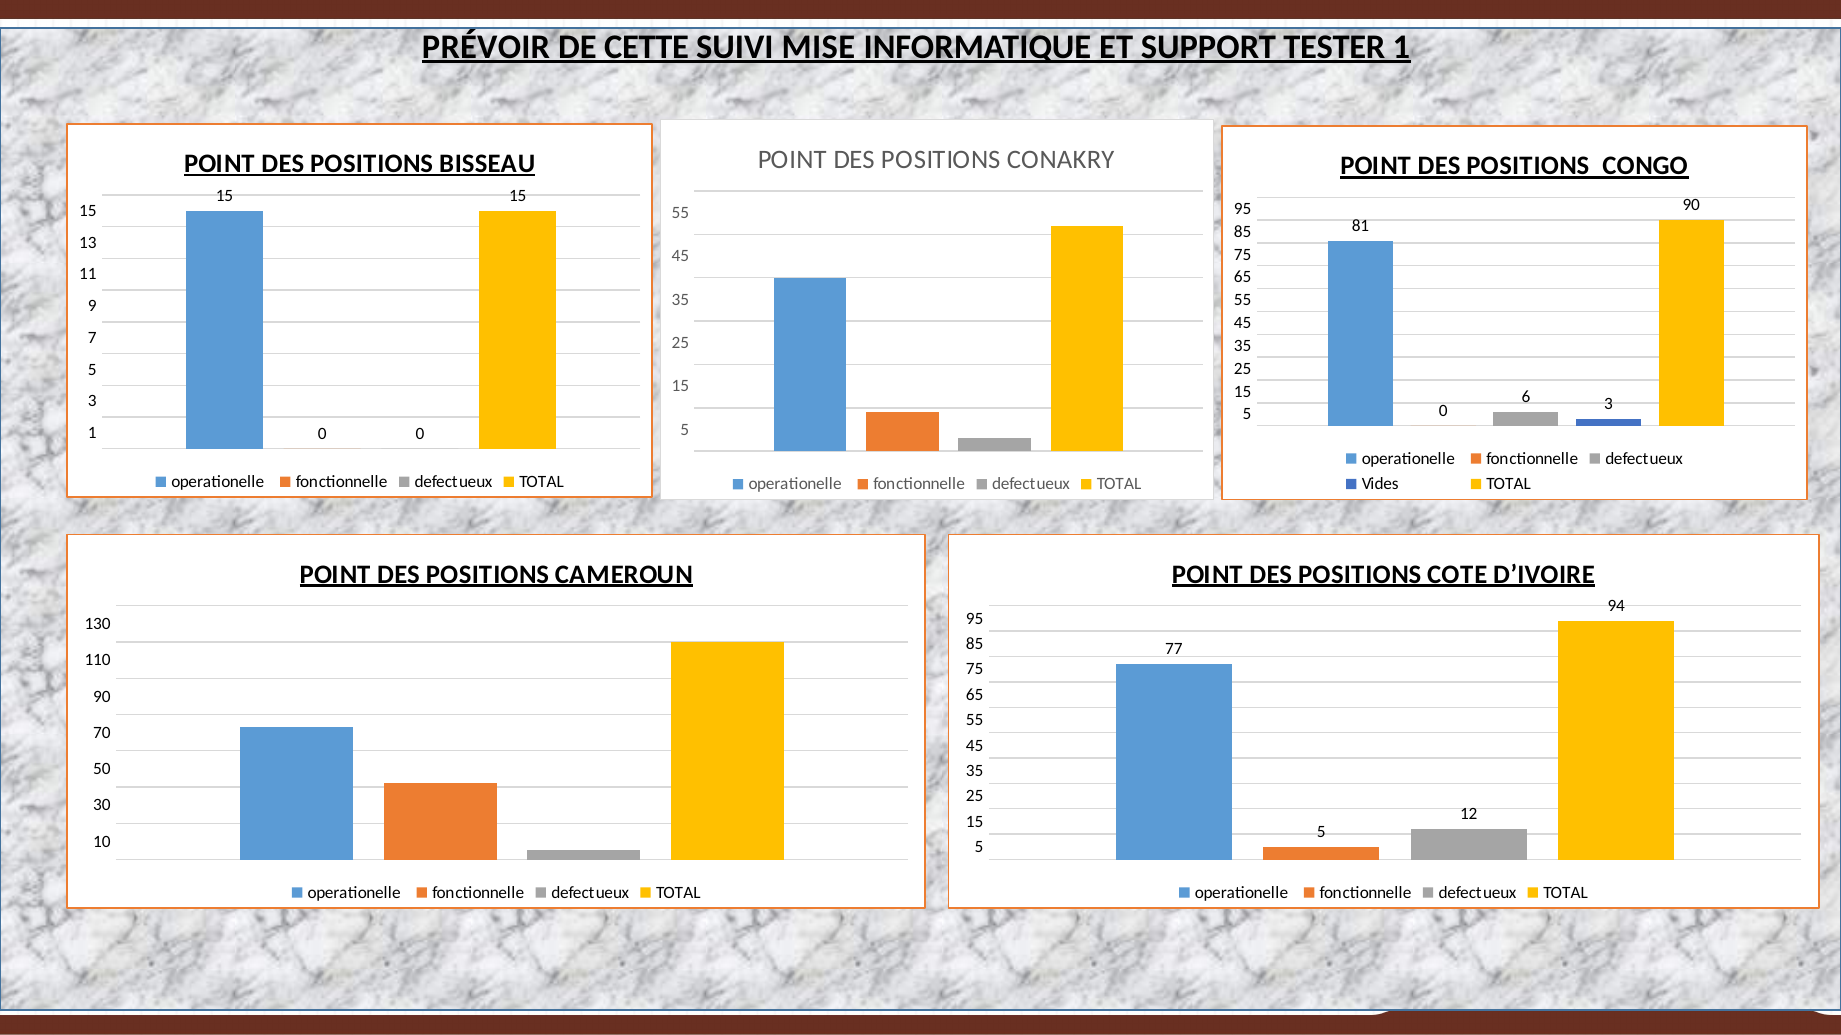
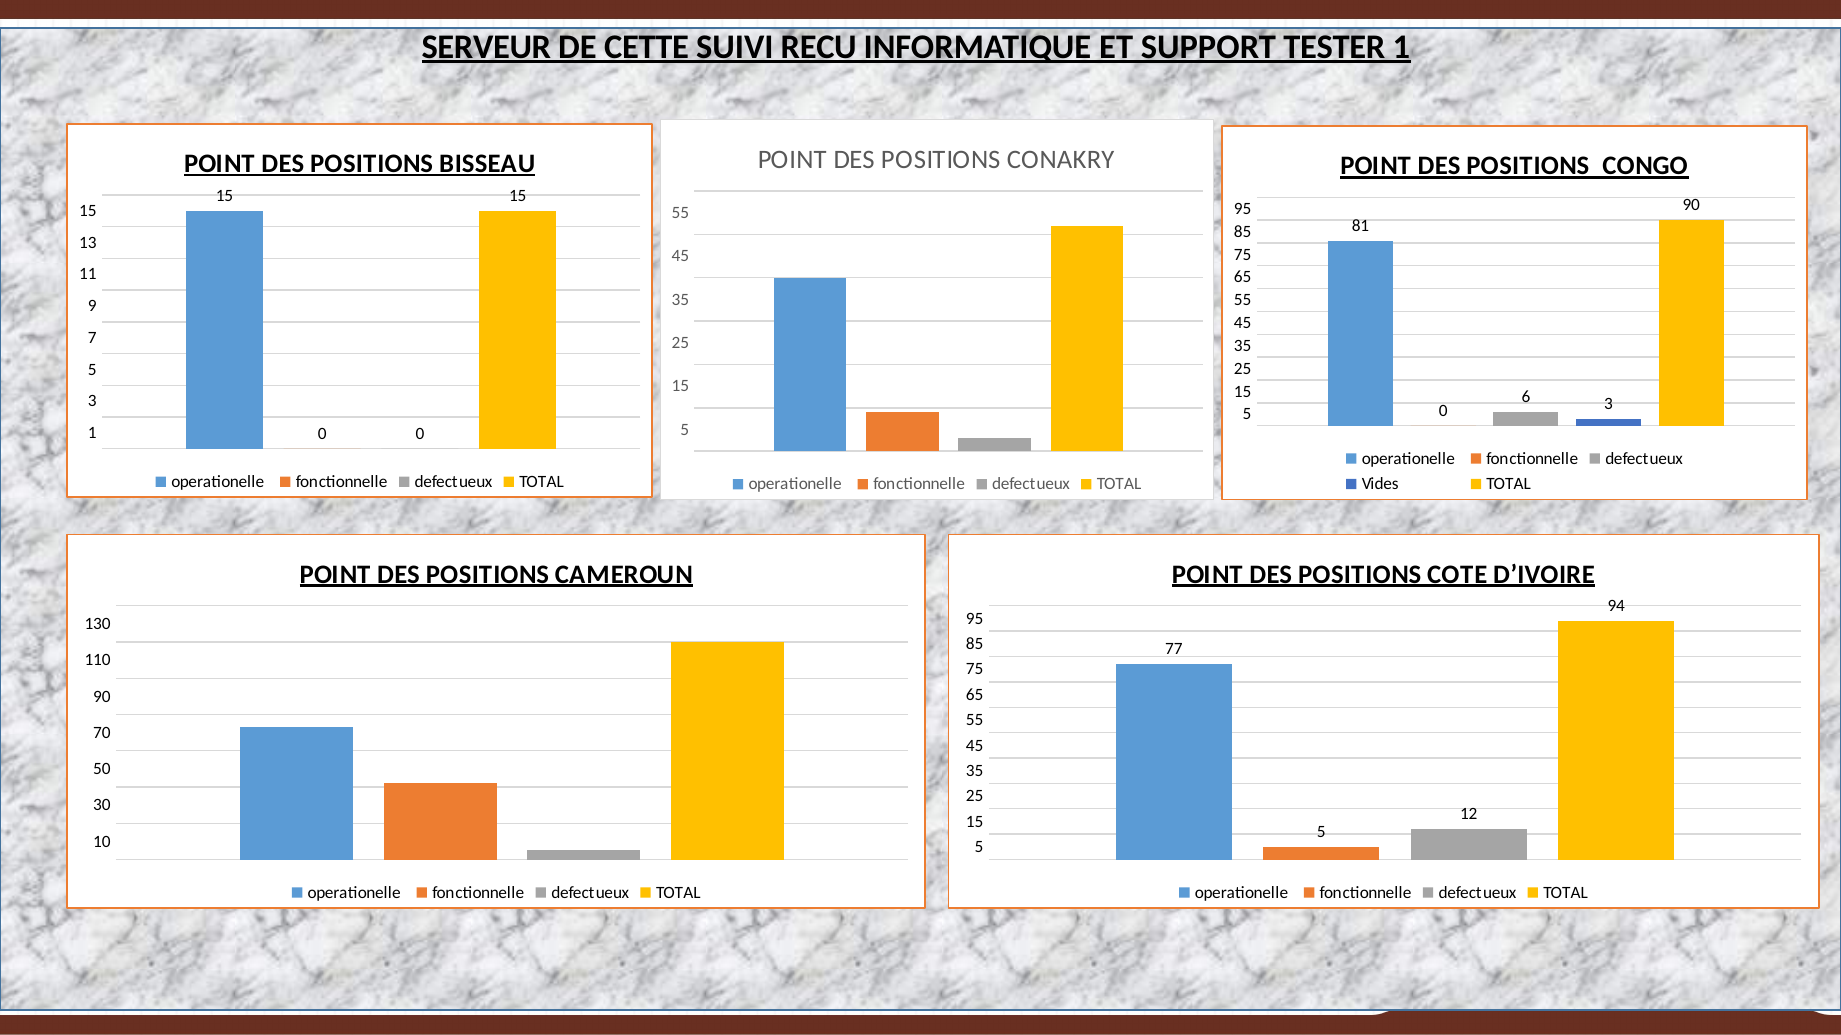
PRÉVOIR: PRÉVOIR -> SERVEUR (486, 47)
MISE: MISE -> RECU (819, 47)
